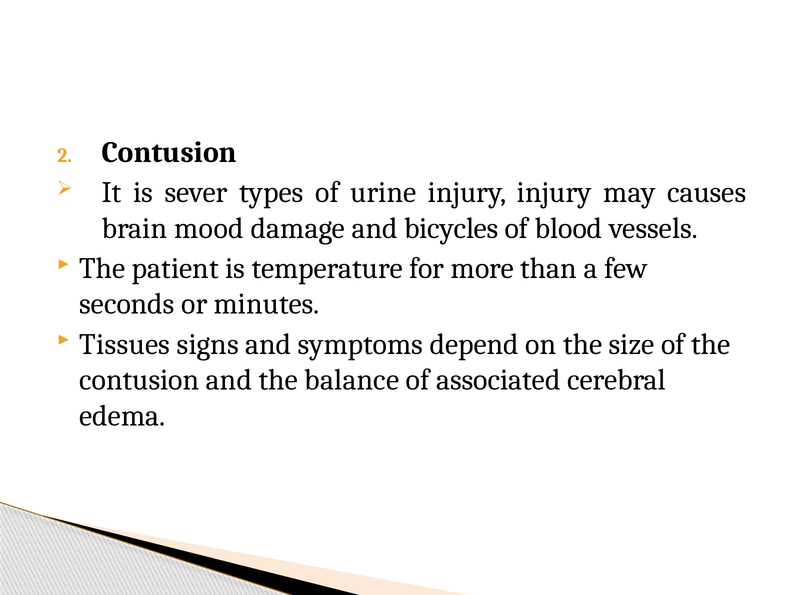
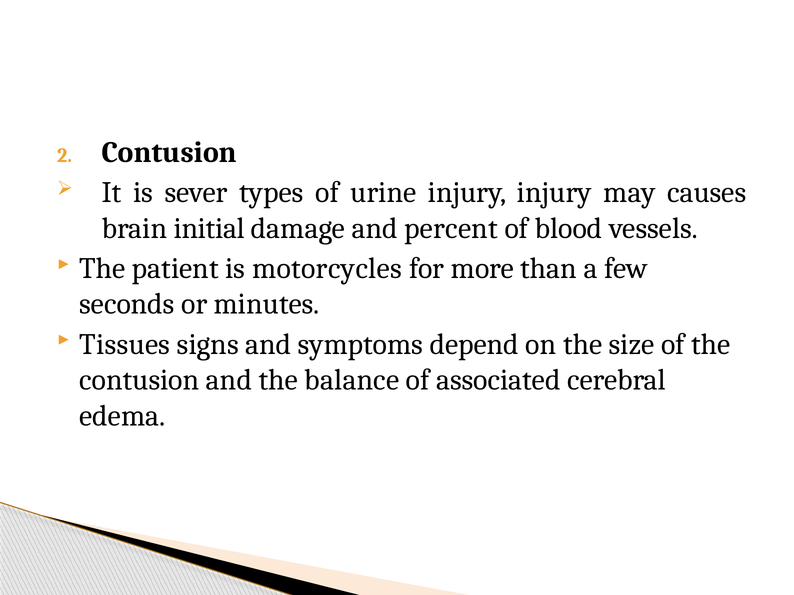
mood: mood -> initial (209, 228)
bicycles: bicycles -> percent (451, 228)
temperature: temperature -> motorcycles (327, 269)
